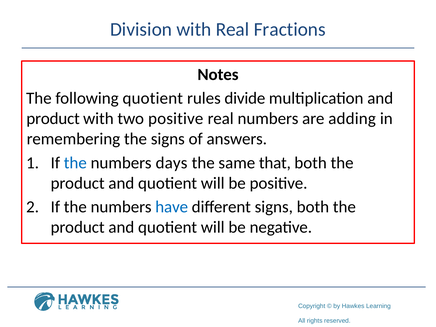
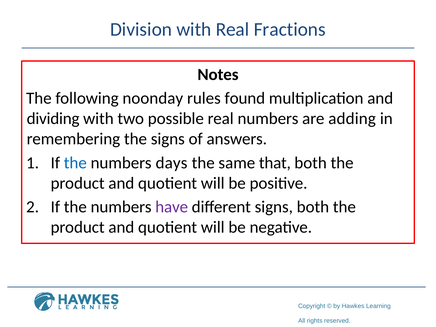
following quotient: quotient -> noonday (153, 98)
divide: divide -> found (245, 98)
product: product -> dividing (53, 119)
two positive: positive -> possible (176, 119)
have colour: blue -> purple (172, 207)
